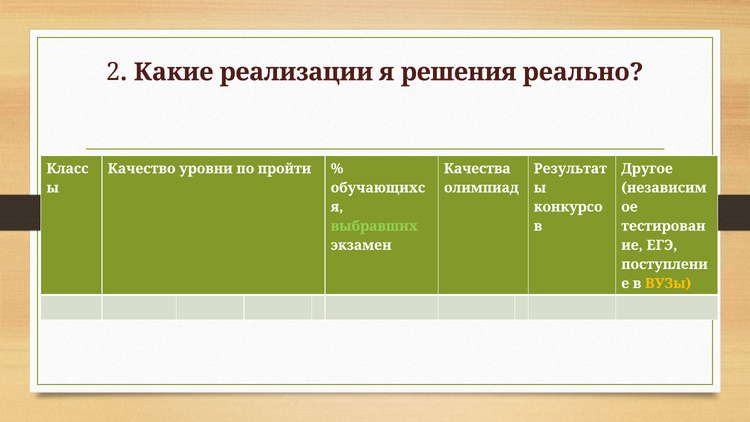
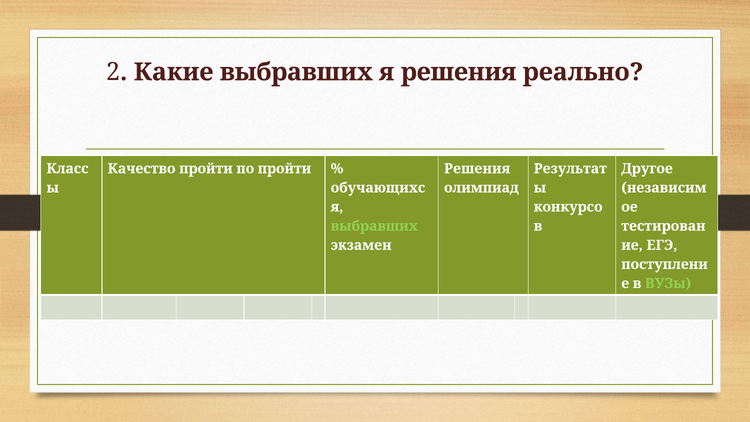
Какие реализации: реализации -> выбравших (296, 72)
Качество уровни: уровни -> пройти (206, 169)
Качества: Качества -> Решения (477, 169)
ВУЗы colour: yellow -> light green (668, 283)
